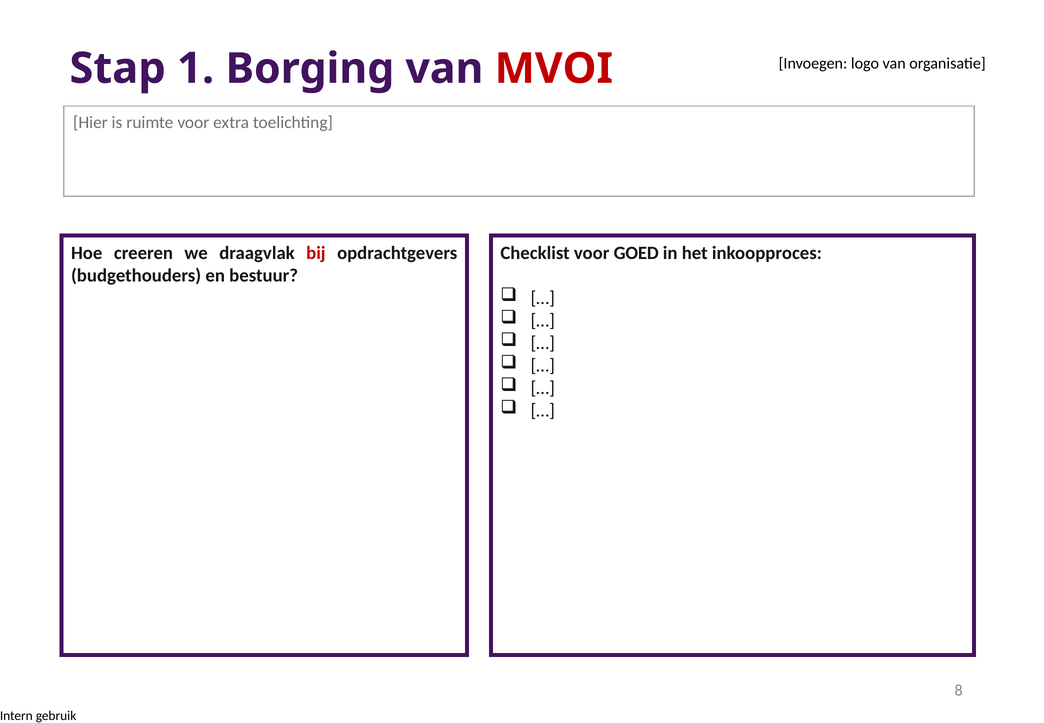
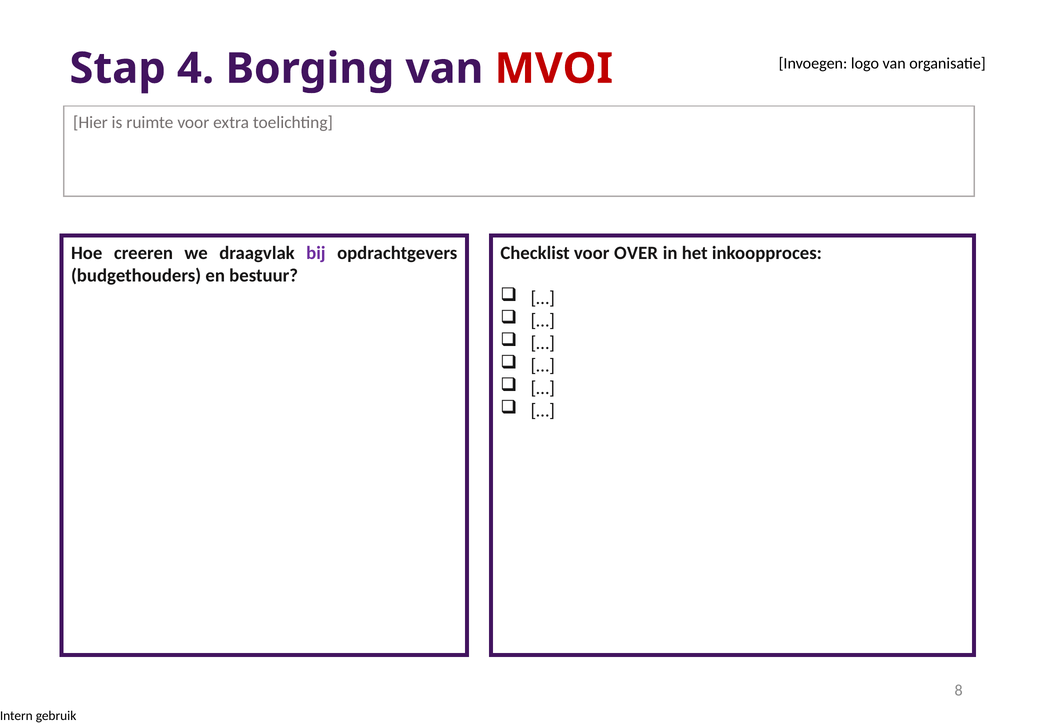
1: 1 -> 4 (196, 68)
bij colour: red -> purple (316, 253)
GOED: GOED -> OVER (636, 253)
